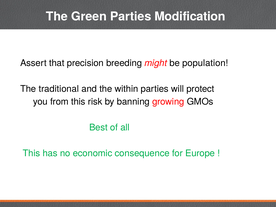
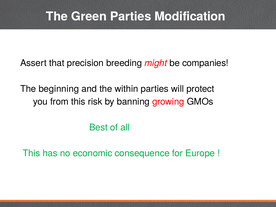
population: population -> companies (205, 63)
traditional: traditional -> beginning (59, 89)
